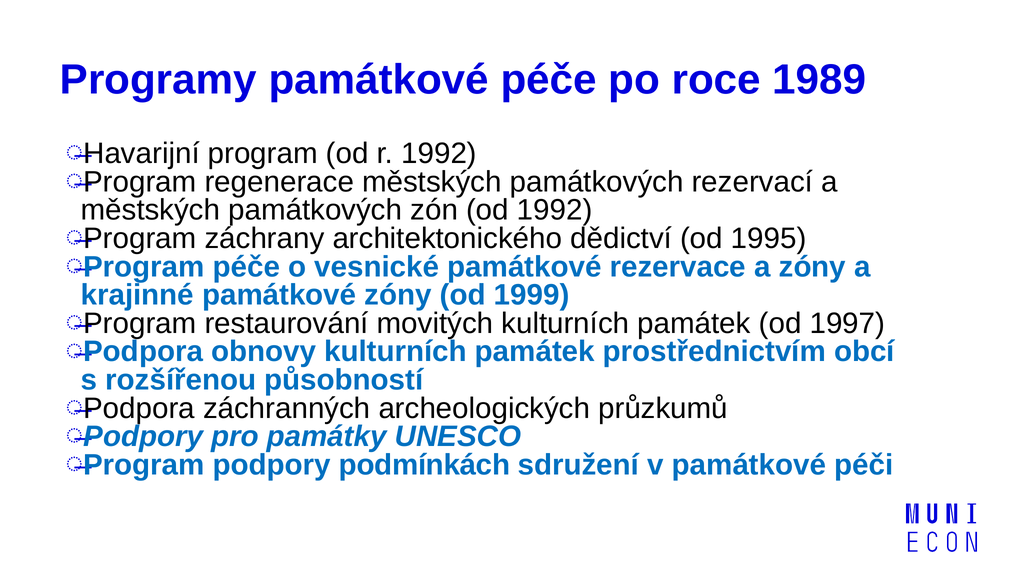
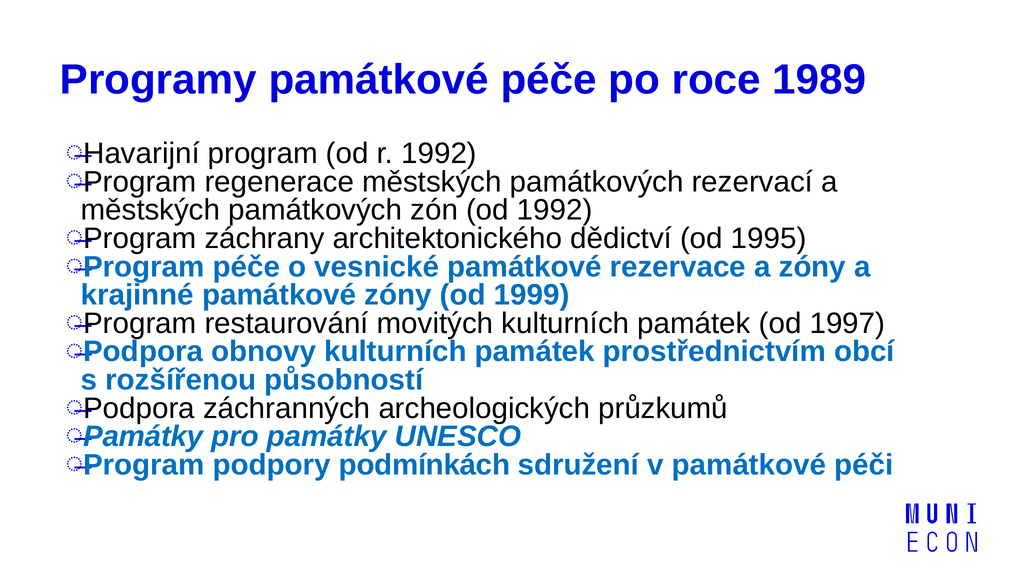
Podpory: Podpory -> Památky (143, 437)
